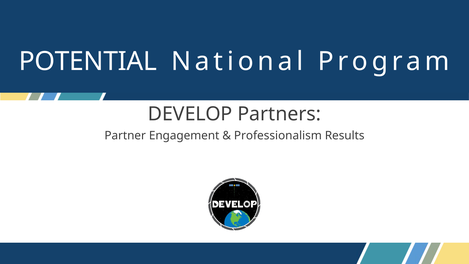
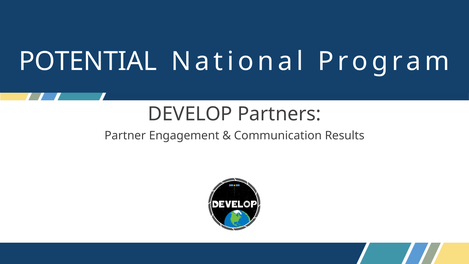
Professionalism: Professionalism -> Communication (278, 136)
